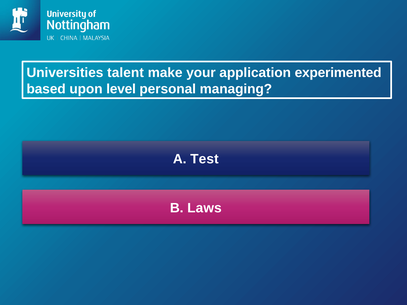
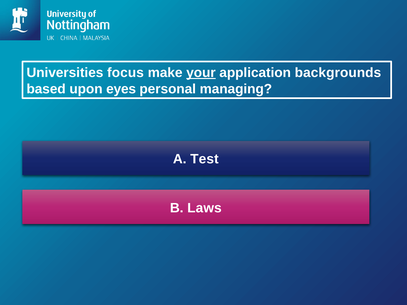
talent: talent -> focus (126, 73)
your underline: none -> present (201, 73)
experimented: experimented -> backgrounds (338, 73)
level: level -> eyes (121, 89)
